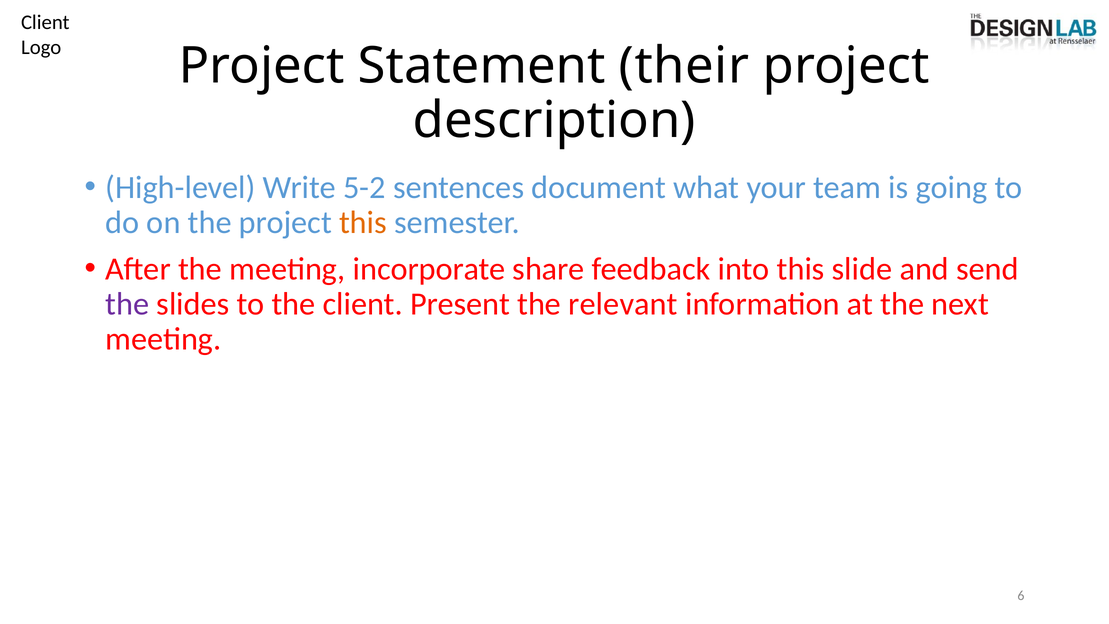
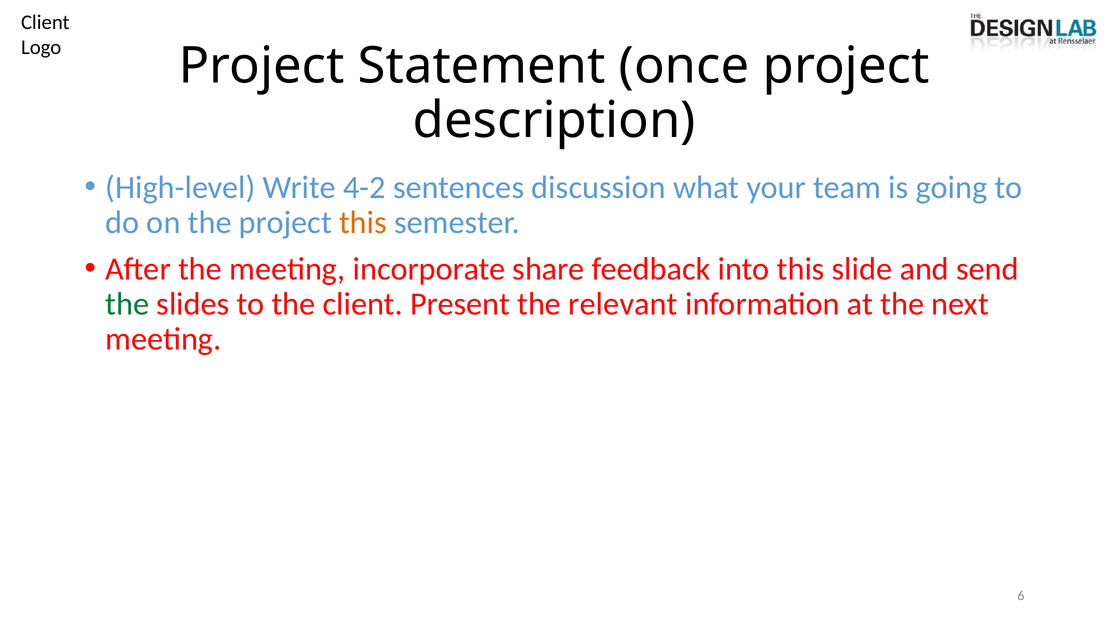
their: their -> once (684, 66)
5-2: 5-2 -> 4-2 (364, 188)
document: document -> discussion (599, 188)
the colour: purple -> green (127, 304)
